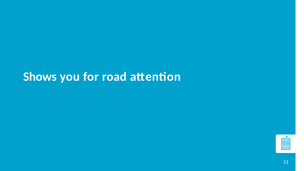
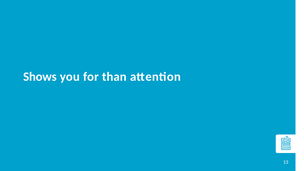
road: road -> than (114, 77)
